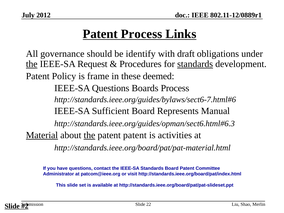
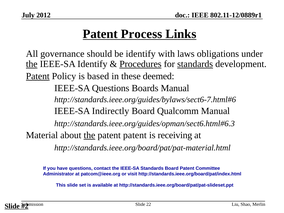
draft: draft -> laws (186, 54)
IEEE-SA Request: Request -> Identify (92, 64)
Procedures underline: none -> present (140, 64)
Patent underline: none -> present (38, 76)
frame: frame -> based (98, 76)
Boards Process: Process -> Manual (175, 88)
Sufficient: Sufficient -> Indirectly (111, 111)
Represents: Represents -> Qualcomm (178, 111)
Material underline: present -> none (42, 135)
activities: activities -> receiving (175, 135)
